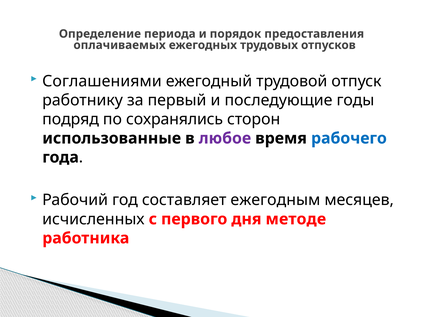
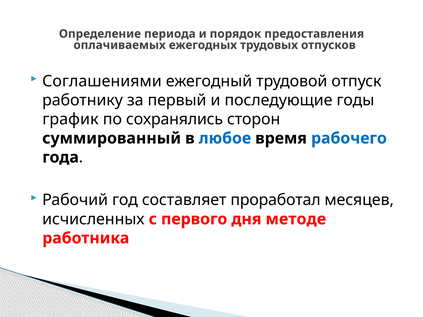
подряд: подряд -> график (70, 119)
использованные: использованные -> суммированный (112, 138)
любое colour: purple -> blue (225, 138)
ежегодным: ежегодным -> проработал (276, 200)
